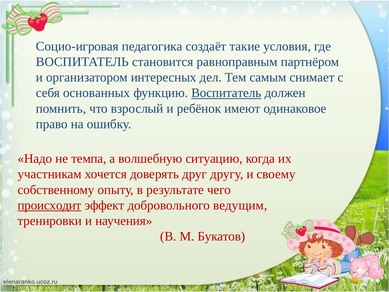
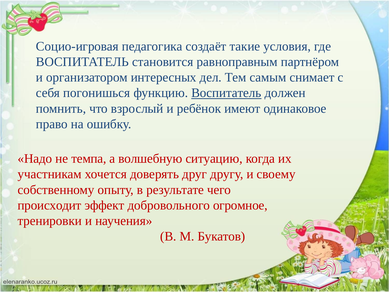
основанных: основанных -> погонишься (97, 93)
происходит underline: present -> none (50, 205)
ведущим: ведущим -> огромное (240, 205)
